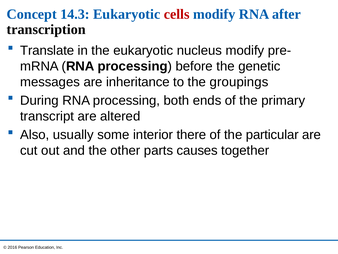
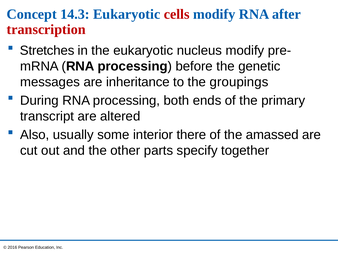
transcription colour: black -> red (46, 29)
Translate: Translate -> Stretches (47, 50)
particular: particular -> amassed (272, 135)
causes: causes -> specify (197, 150)
